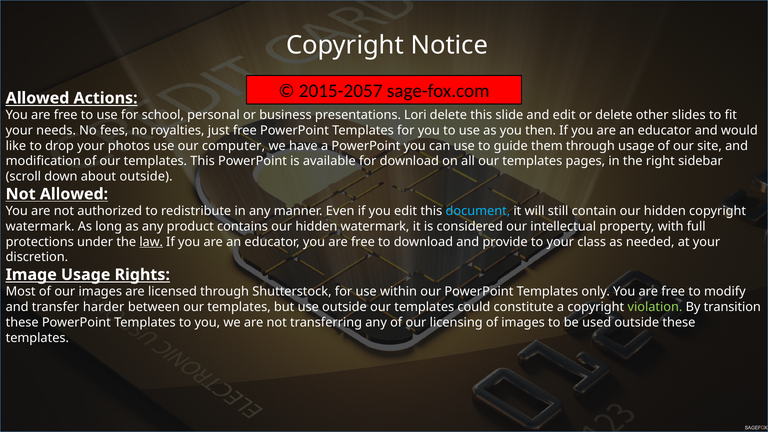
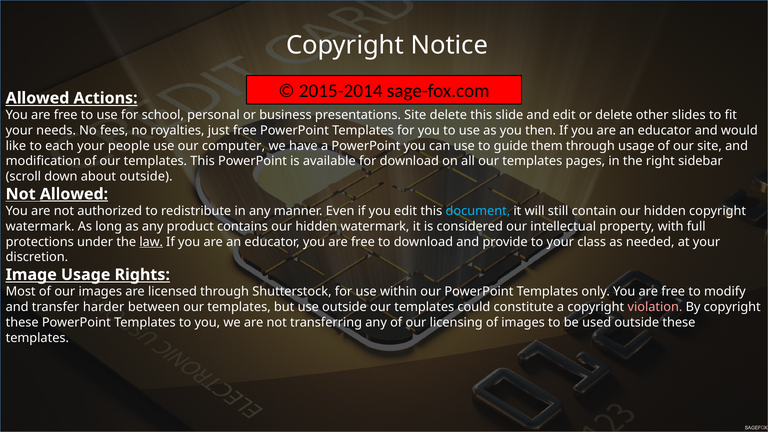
2015-2057: 2015-2057 -> 2015-2014 (341, 91)
presentations Lori: Lori -> Site (415, 115)
drop: drop -> each (59, 146)
photos: photos -> people (129, 146)
Allowed underline: none -> present (74, 194)
violation colour: light green -> pink (655, 307)
By transition: transition -> copyright (732, 307)
